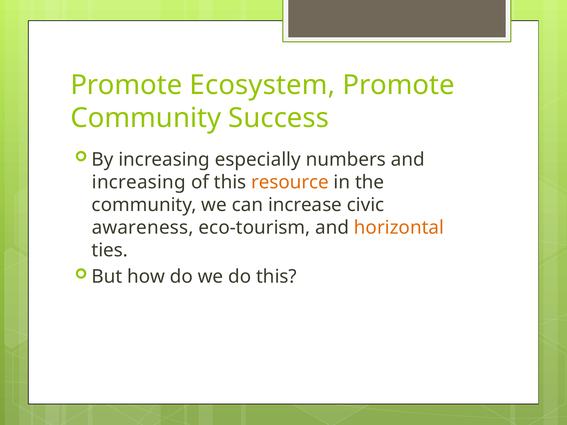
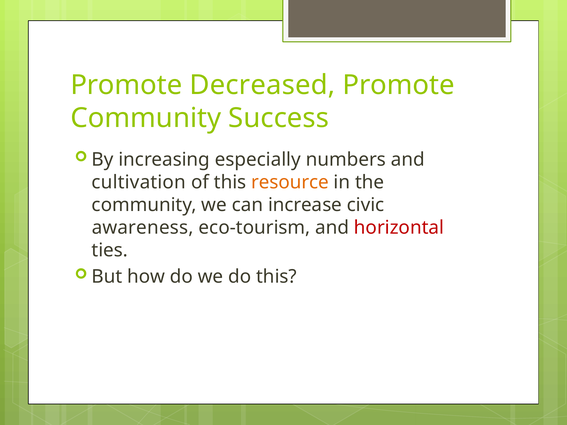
Ecosystem: Ecosystem -> Decreased (262, 85)
increasing: increasing -> cultivation (139, 182)
horizontal colour: orange -> red (399, 228)
